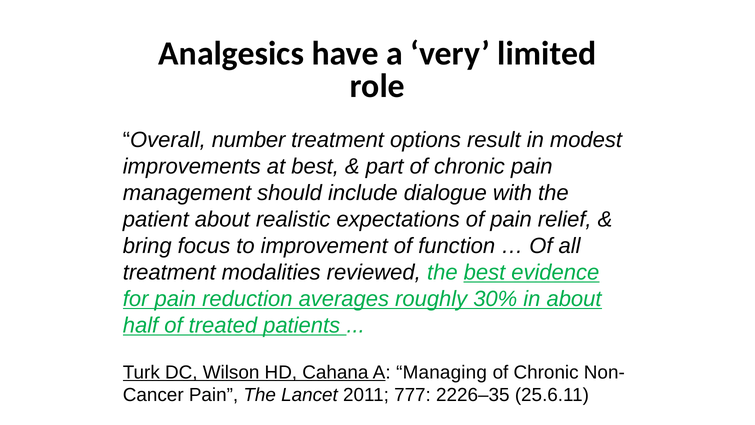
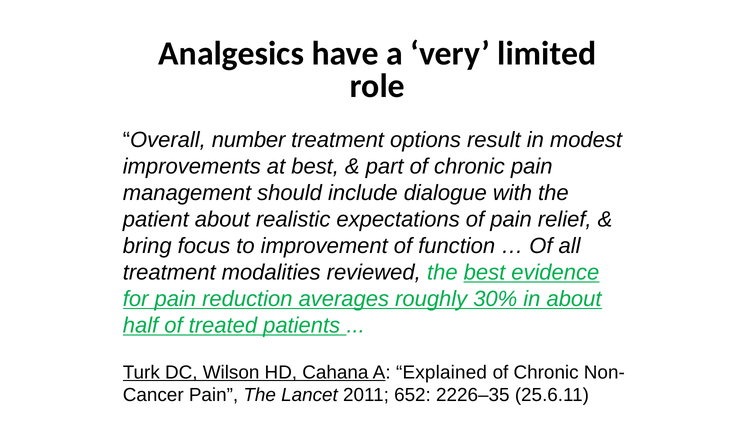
Managing: Managing -> Explained (442, 372)
777: 777 -> 652 (412, 395)
